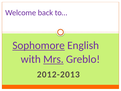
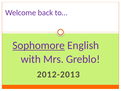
Mrs underline: present -> none (53, 59)
